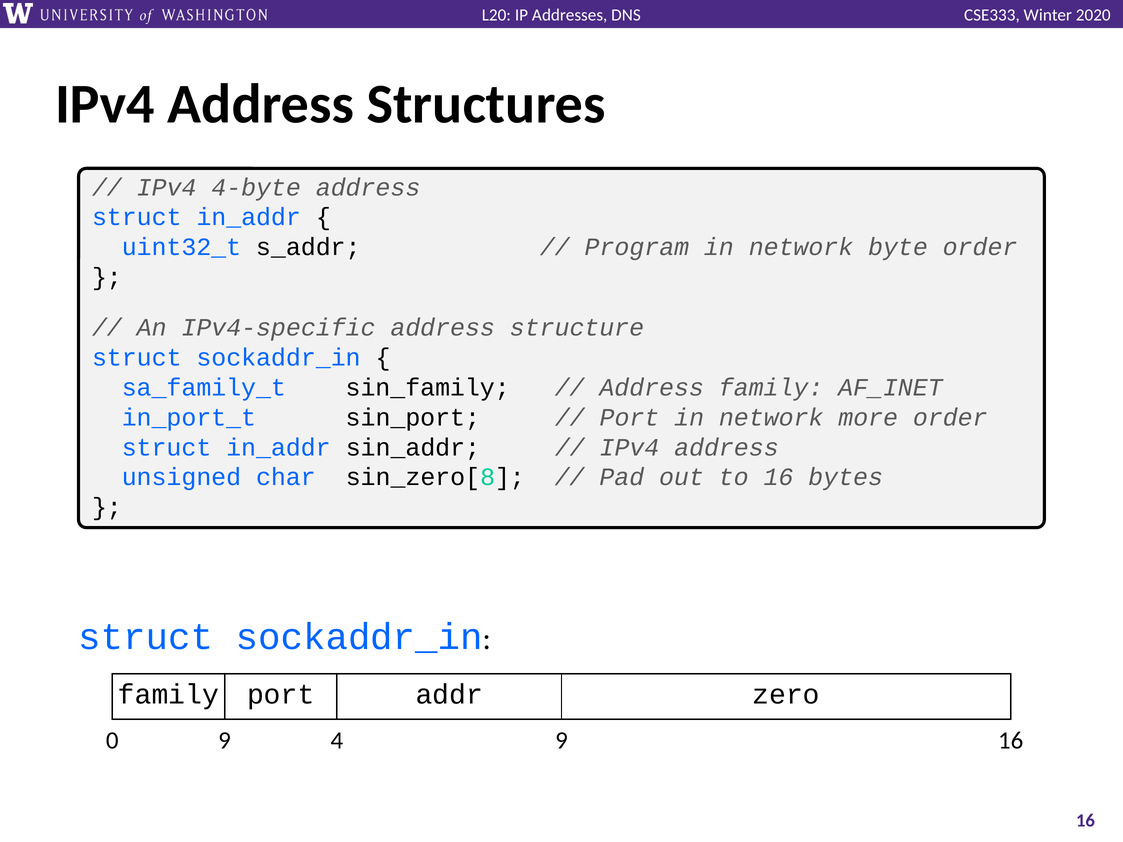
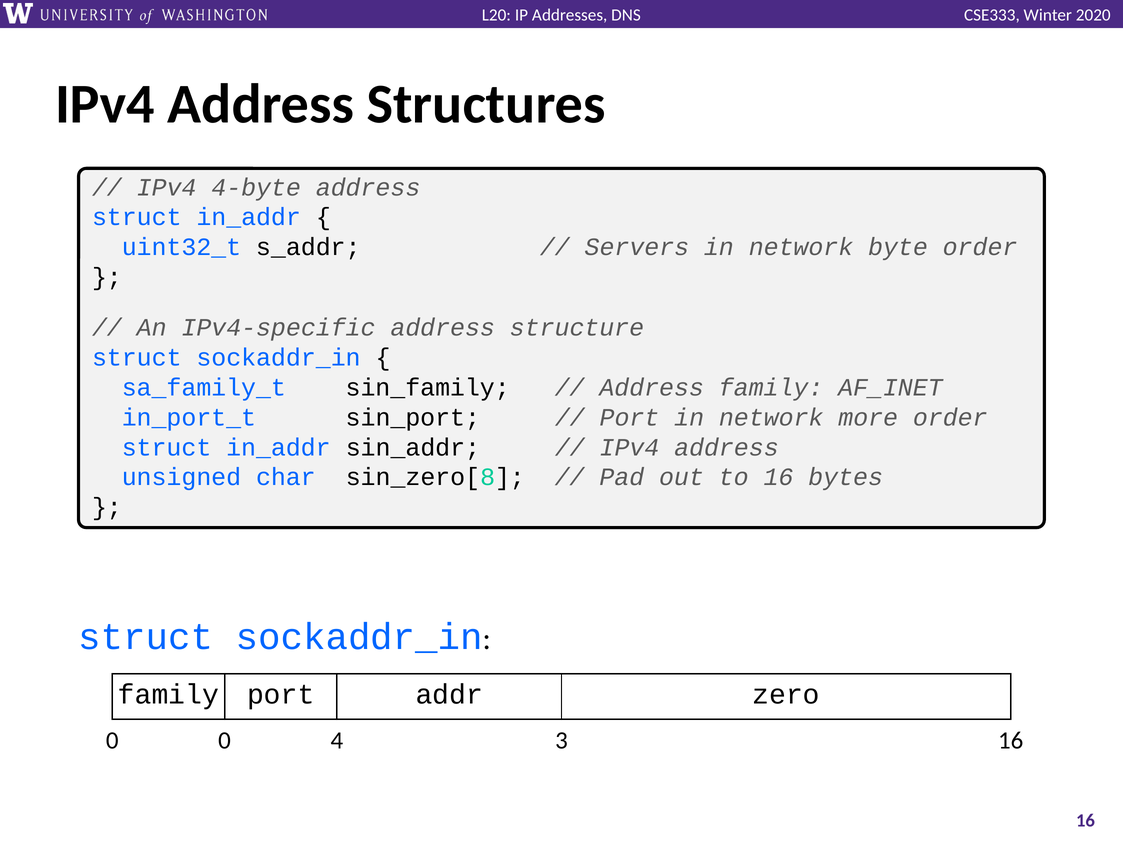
Program: Program -> Servers (637, 247)
0 9: 9 -> 0 (225, 741)
4 9: 9 -> 3 (561, 741)
